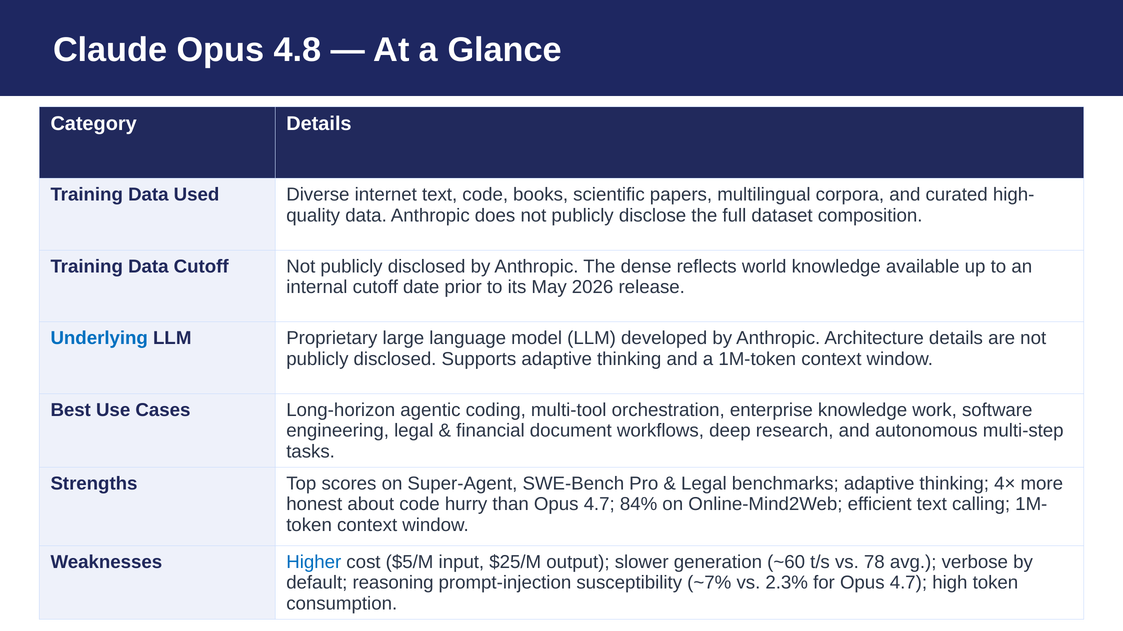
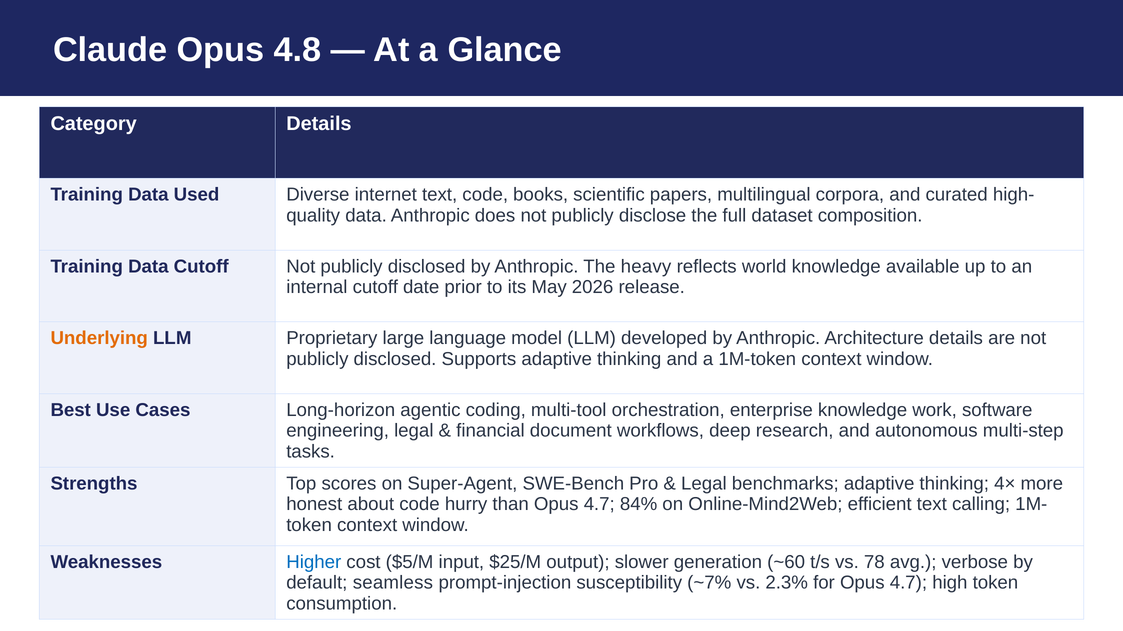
dense: dense -> heavy (646, 267)
Underlying colour: blue -> orange (99, 339)
reasoning: reasoning -> seamless (393, 583)
